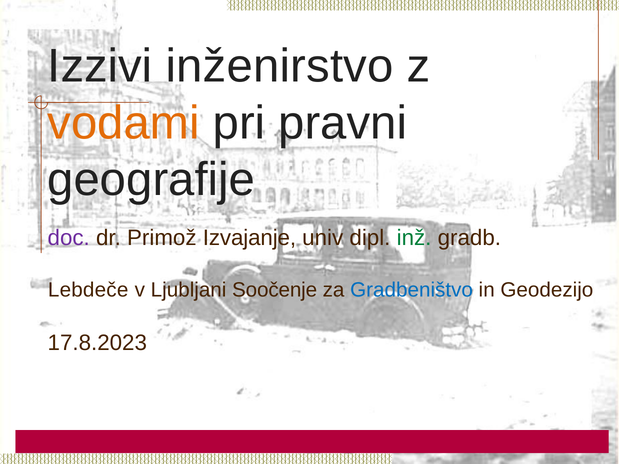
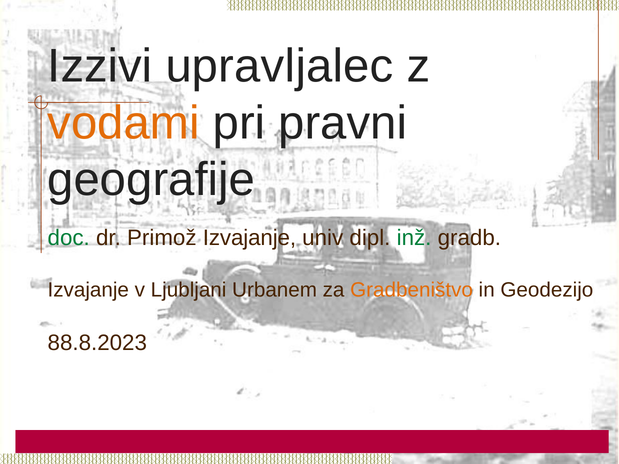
inženirstvo: inženirstvo -> upravljalec (280, 66)
doc colour: purple -> green (69, 238)
Lebdeče: Lebdeče -> Izvajanje (88, 290)
Soočenje: Soočenje -> Urbanem (275, 290)
Gradbeništvo colour: blue -> orange (412, 290)
17.8.2023: 17.8.2023 -> 88.8.2023 (97, 343)
